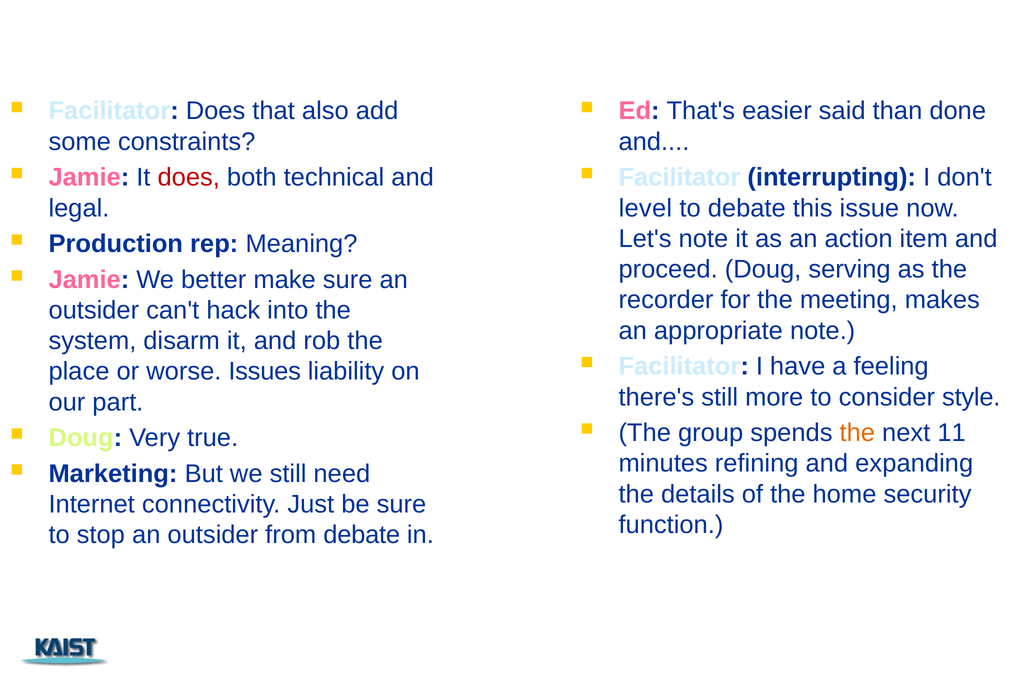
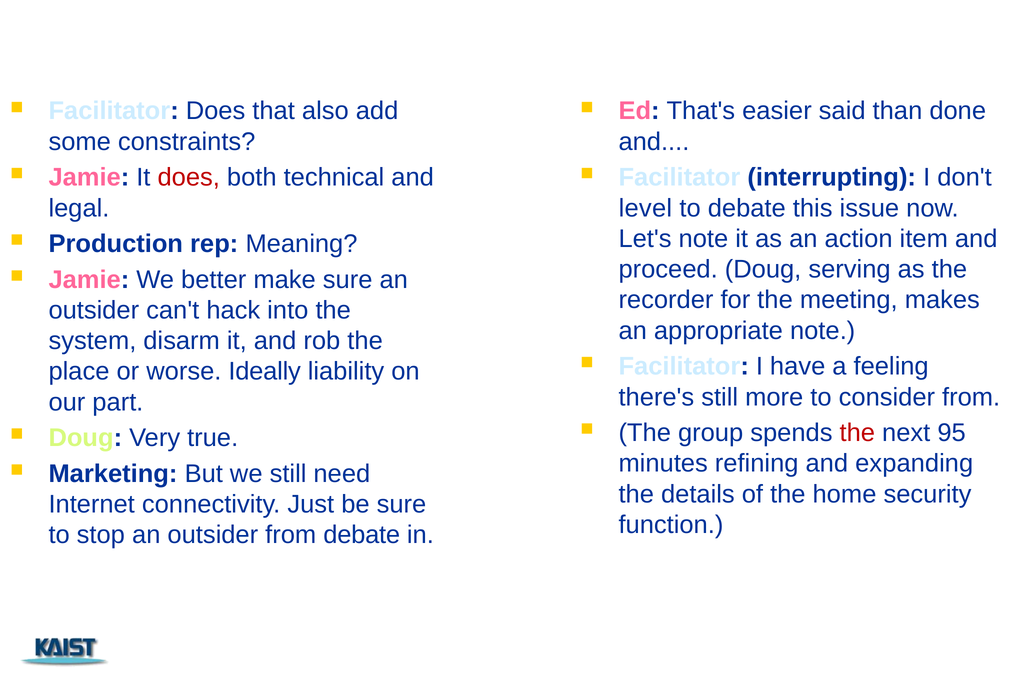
Issues: Issues -> Ideally (265, 371)
consider style: style -> from (971, 397)
the colour: orange -> red (857, 433)
11: 11 -> 95 (952, 433)
